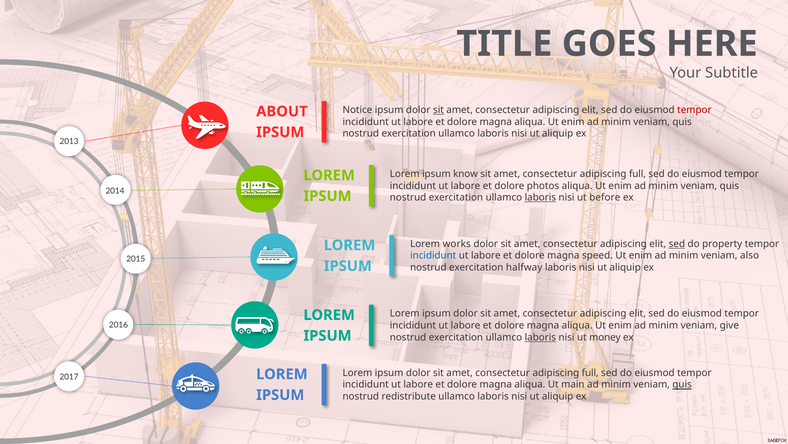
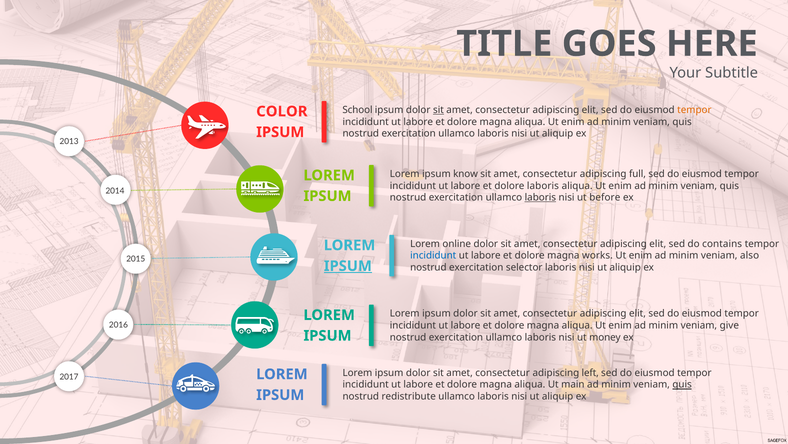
Notice: Notice -> School (357, 110)
tempor colour: red -> orange (694, 110)
ABOUT: ABOUT -> COLOR (282, 111)
dolore photos: photos -> laboris (543, 185)
works: works -> online (457, 243)
sed underline: present -> none (677, 243)
property: property -> contains (722, 243)
speed: speed -> works (597, 255)
IPSUM underline: none -> present (348, 266)
halfway: halfway -> selector (524, 267)
laboris underline: present -> none (540, 337)
full: full -> left (590, 372)
